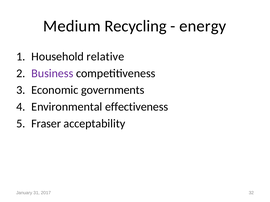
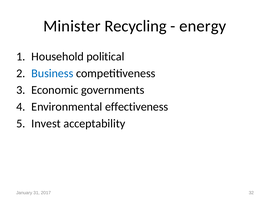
Medium: Medium -> Minister (72, 26)
relative: relative -> political (105, 57)
Business colour: purple -> blue (52, 73)
Fraser: Fraser -> Invest (46, 124)
